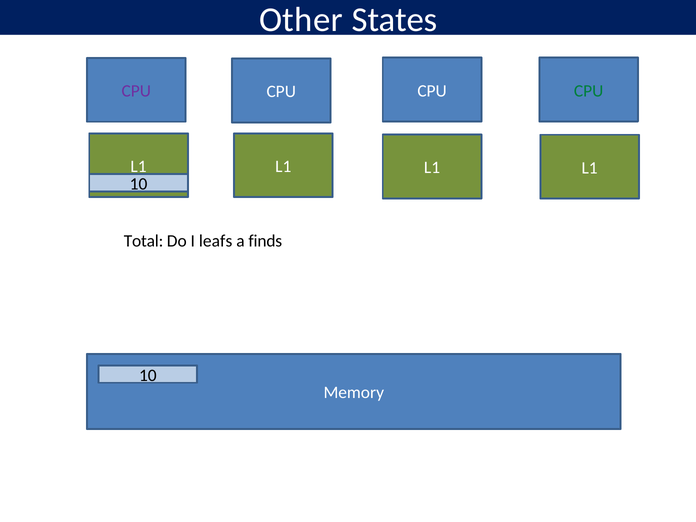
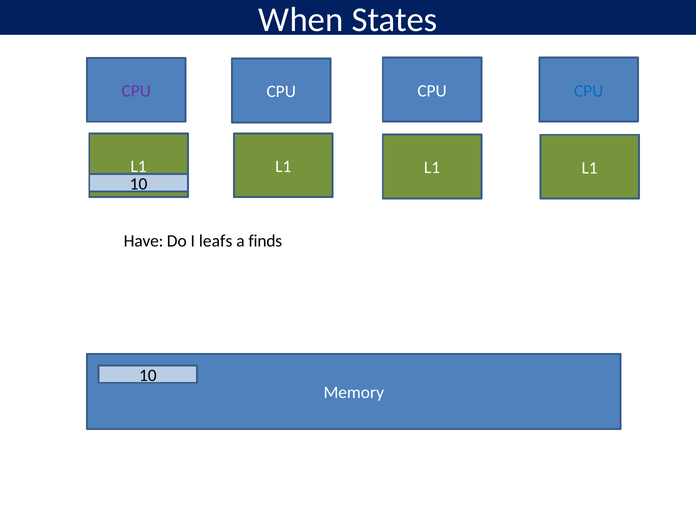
Other: Other -> When (301, 20)
CPU colour: green -> blue (589, 91)
Total: Total -> Have (144, 241)
